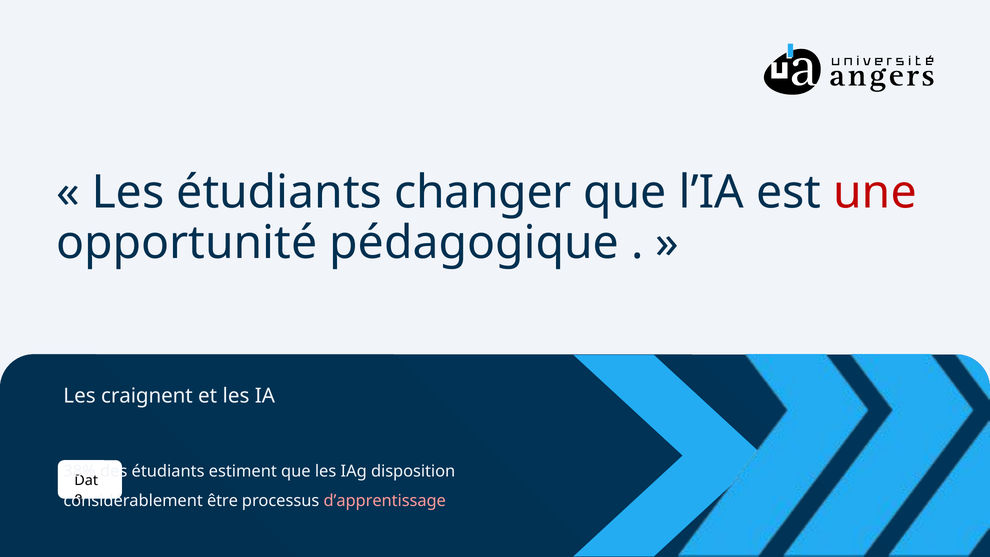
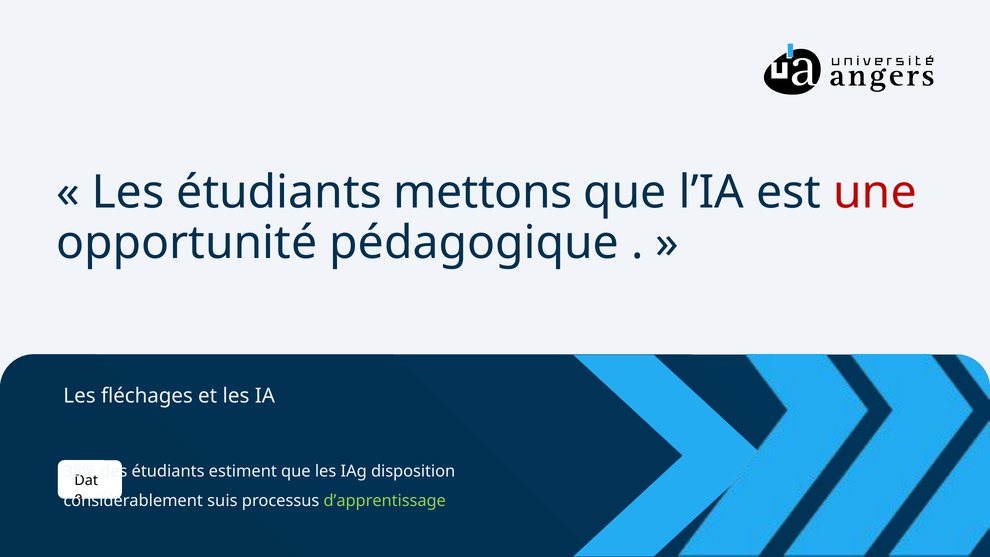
changer: changer -> mettons (483, 193)
craignent: craignent -> fléchages (147, 396)
être: être -> suis (222, 501)
d’apprentissage colour: pink -> light green (385, 501)
